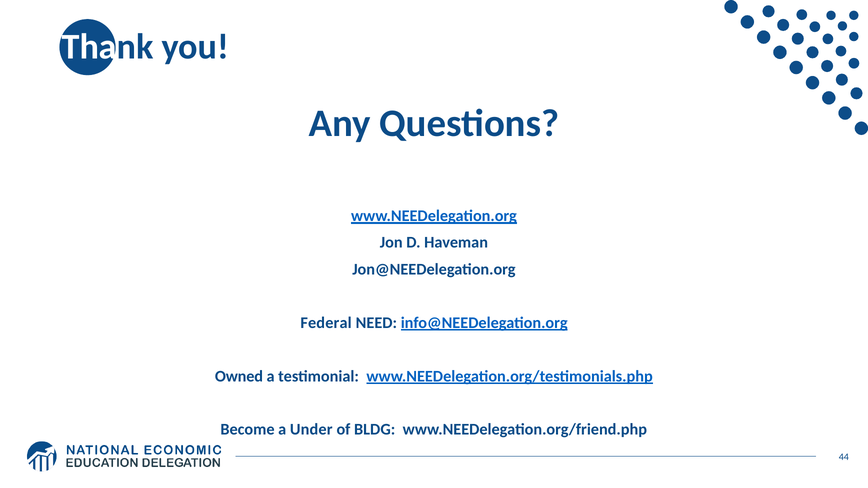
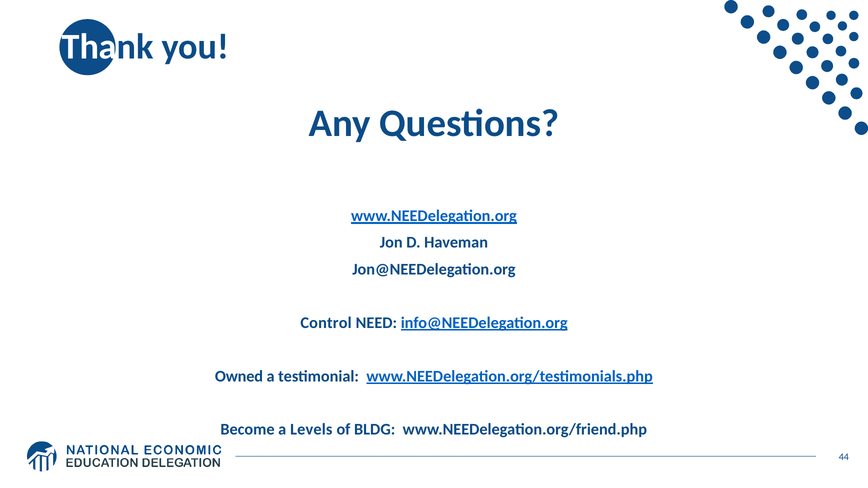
Federal: Federal -> Control (326, 323)
Under: Under -> Levels (311, 430)
